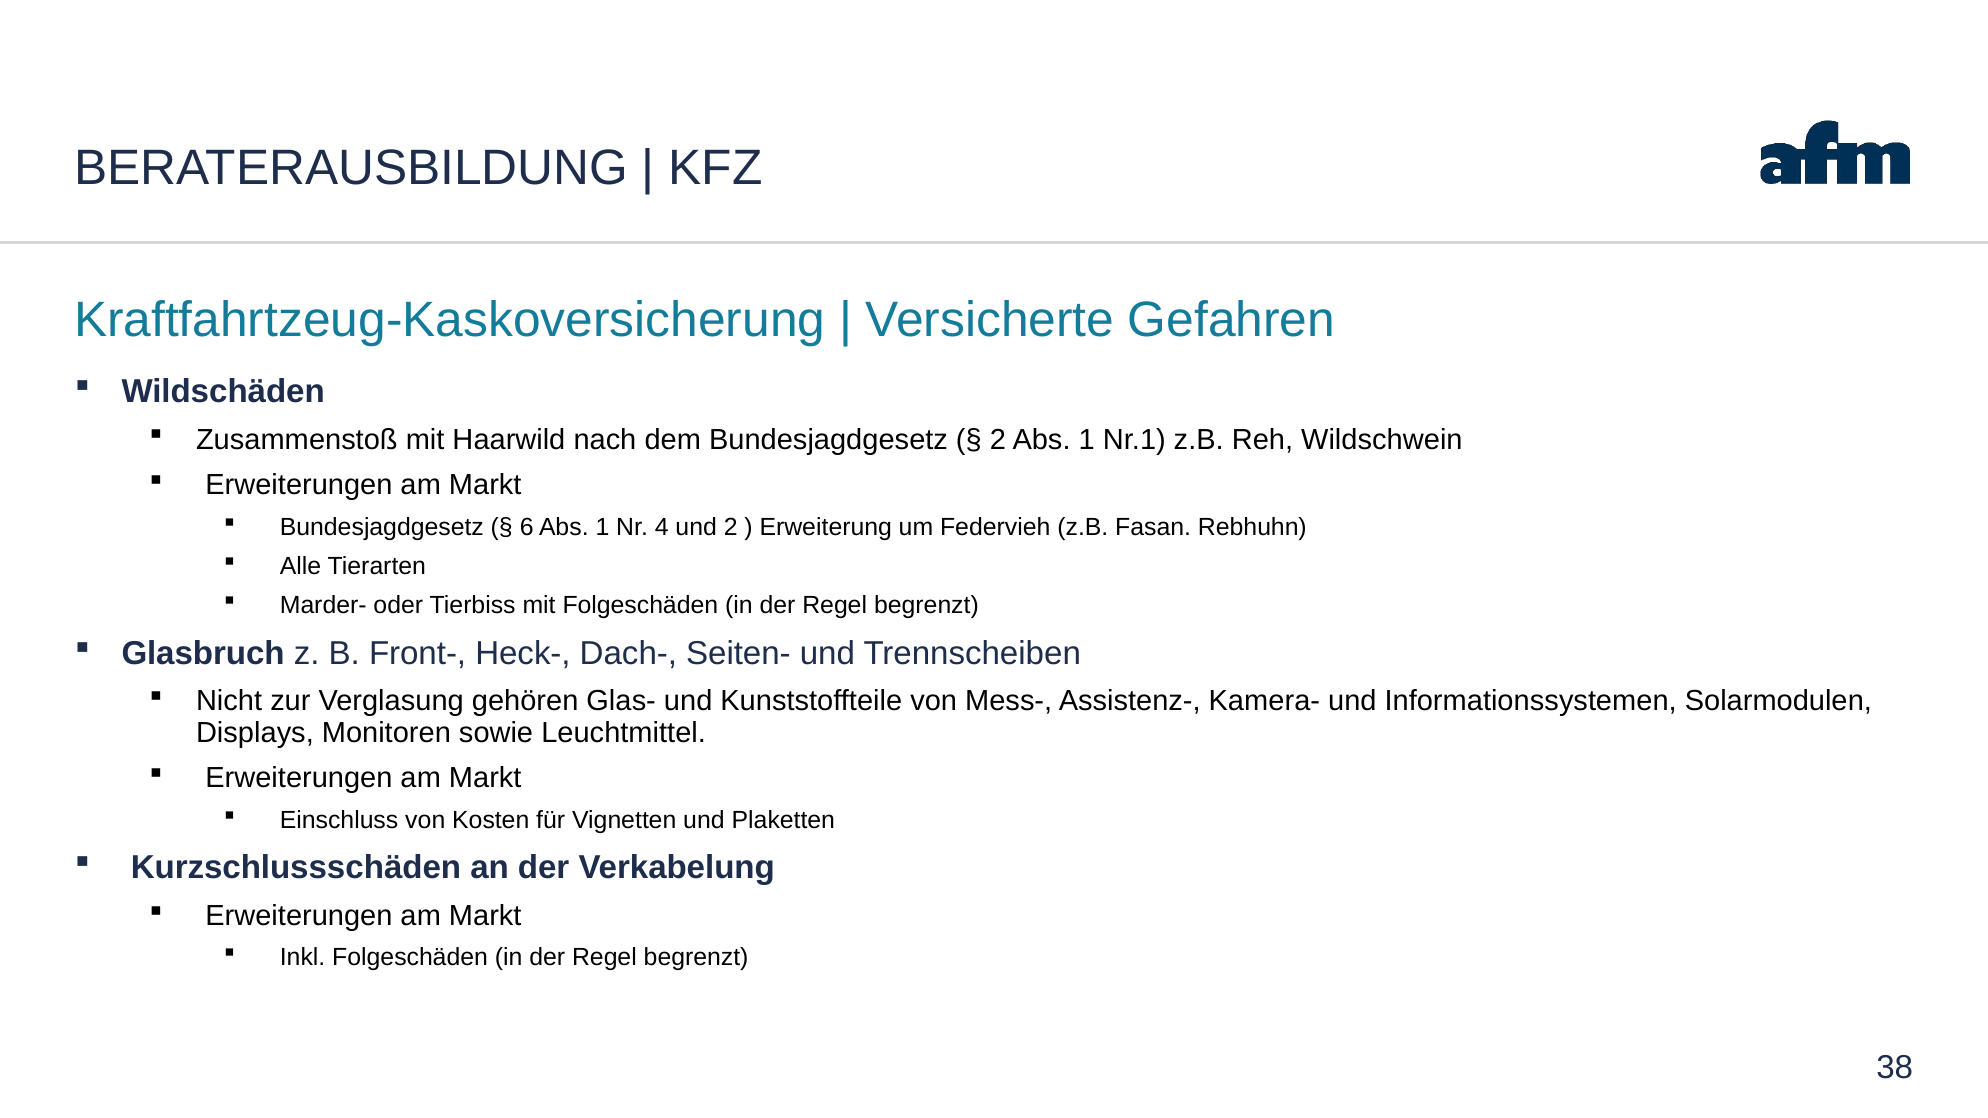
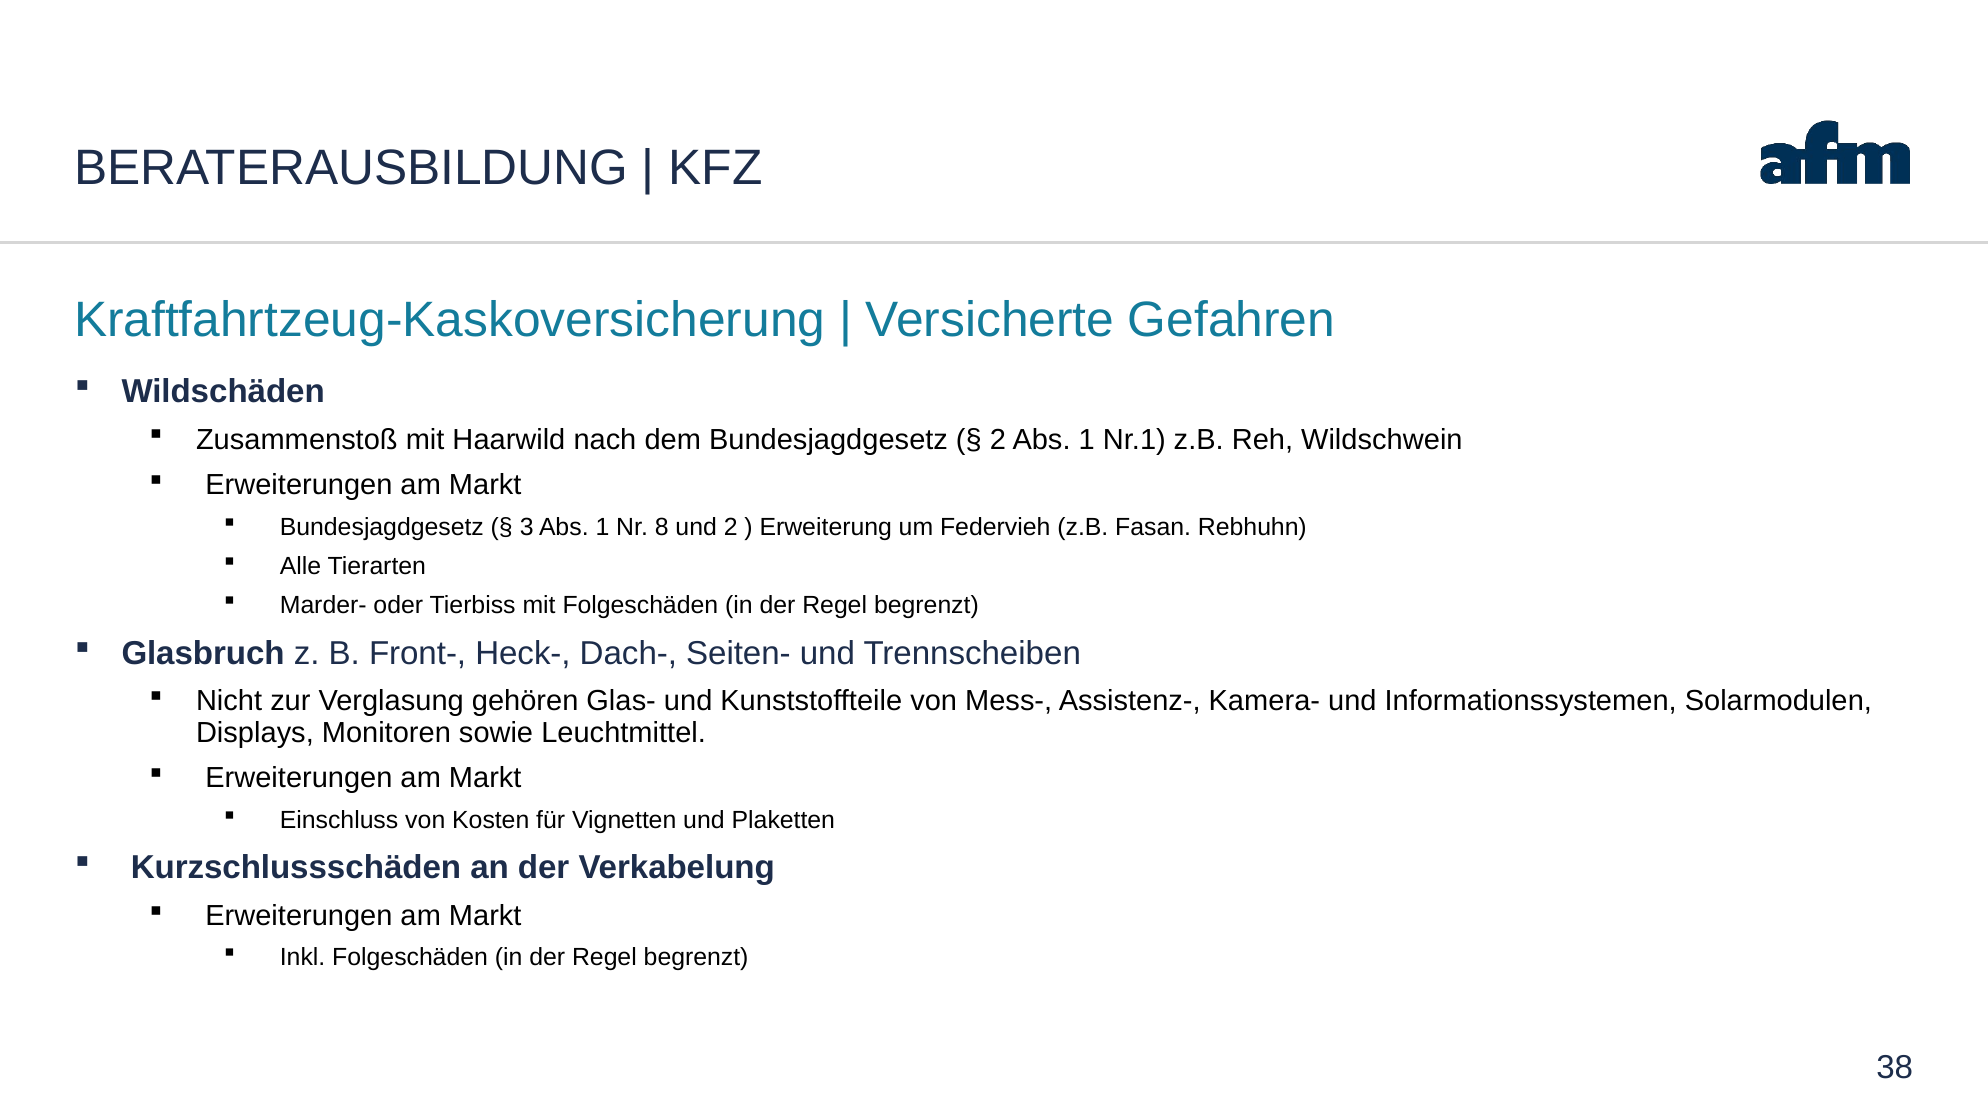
6: 6 -> 3 (527, 527)
4: 4 -> 8 (662, 527)
